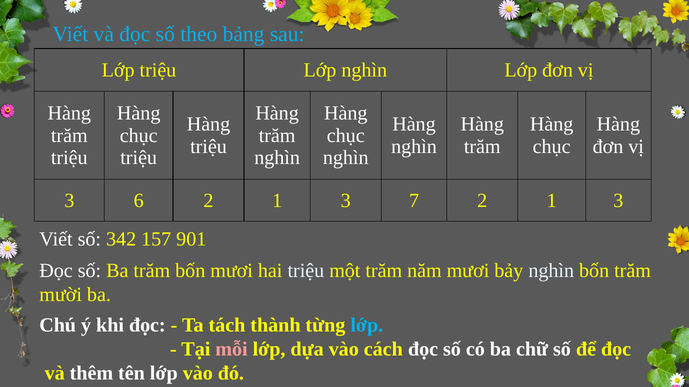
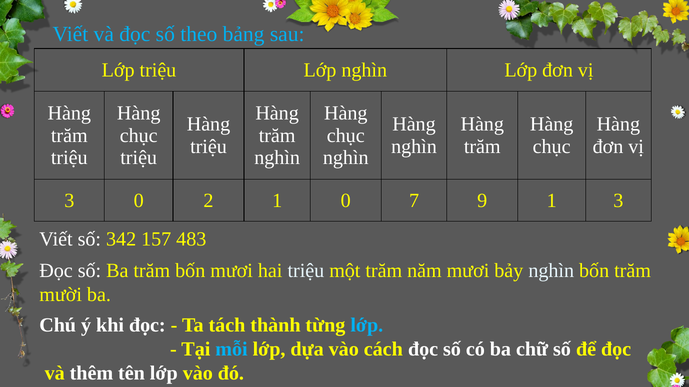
3 6: 6 -> 0 (139, 201)
3: 3 -> 0 (346, 201)
7 2: 2 -> 9 (482, 201)
901: 901 -> 483 (191, 239)
mỗi colour: pink -> light blue (232, 350)
